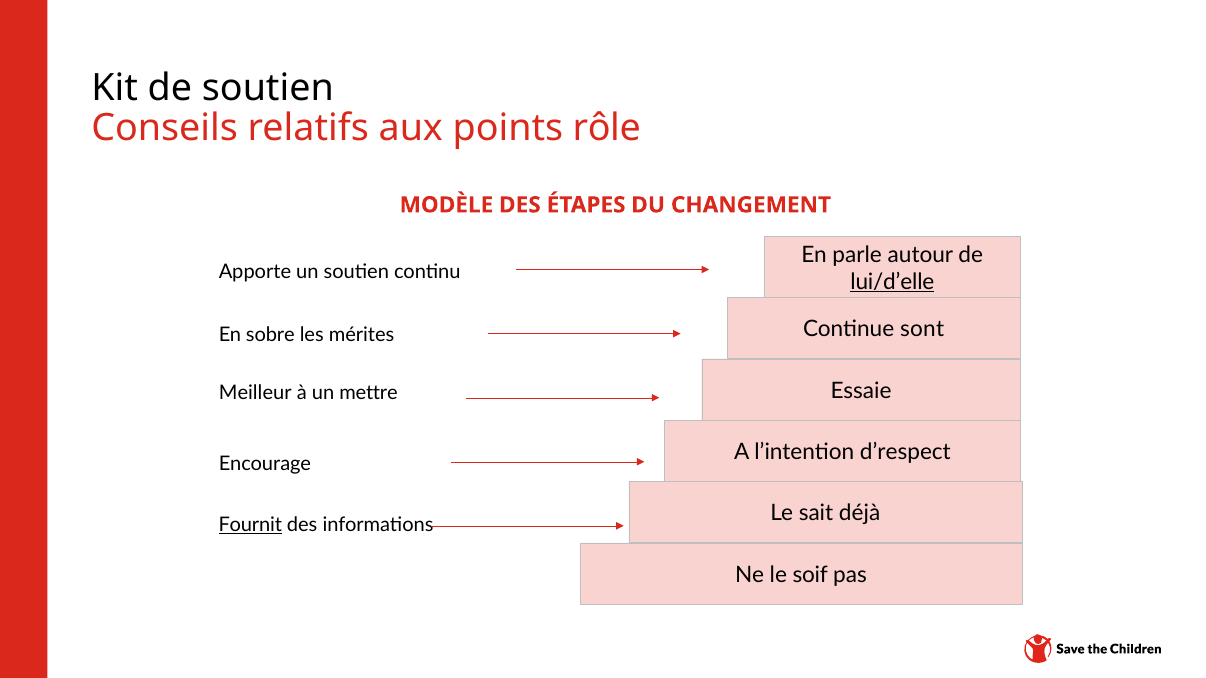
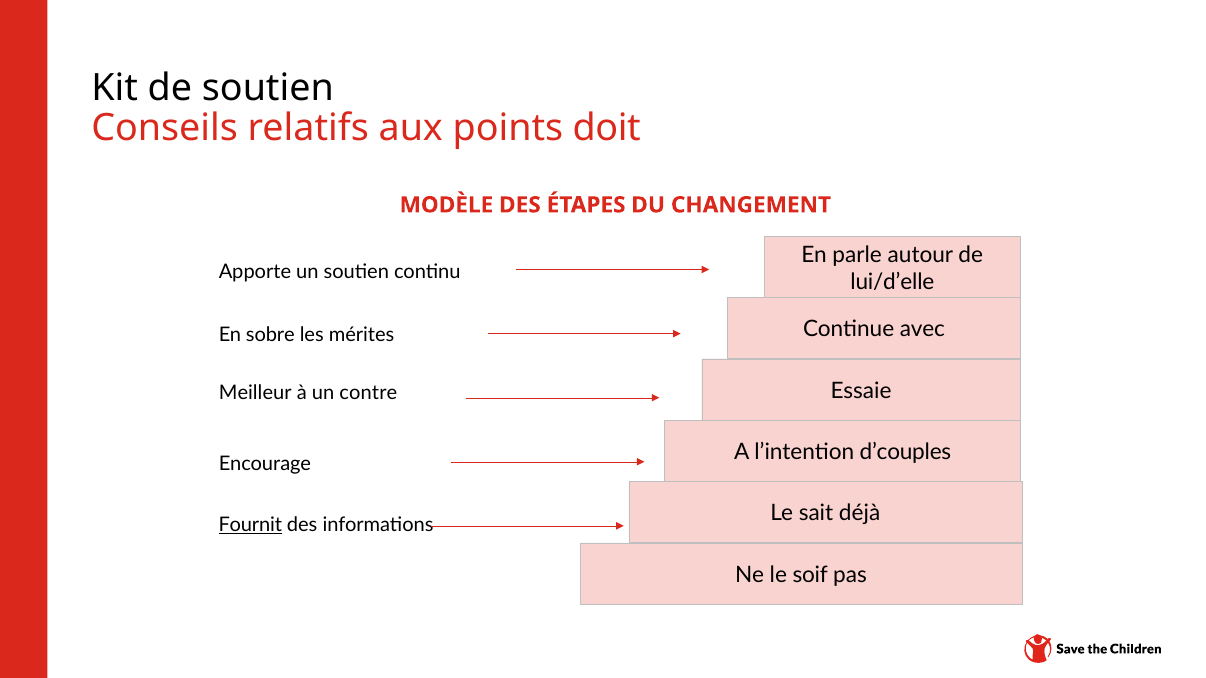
rôle: rôle -> doit (607, 129)
lui/d’elle underline: present -> none (892, 282)
sont: sont -> avec (922, 329)
mettre: mettre -> contre (368, 393)
d’respect: d’respect -> d’couples (905, 453)
